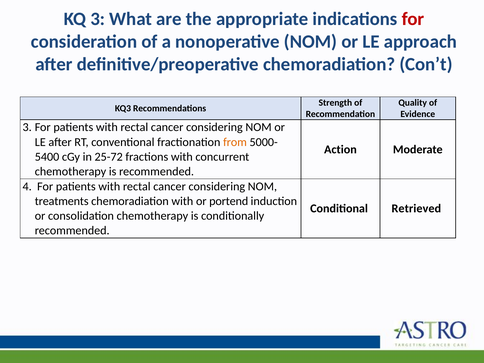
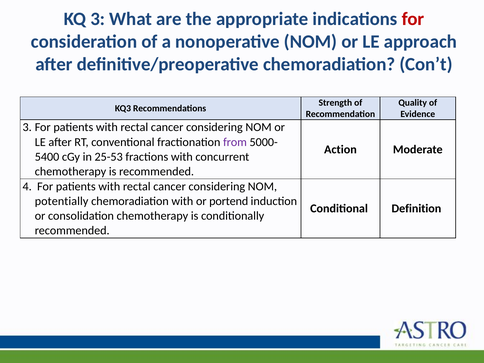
from colour: orange -> purple (235, 142)
25-72: 25-72 -> 25-53 (109, 157)
treatments: treatments -> potentially (62, 201)
Retrieved: Retrieved -> Definition (416, 209)
